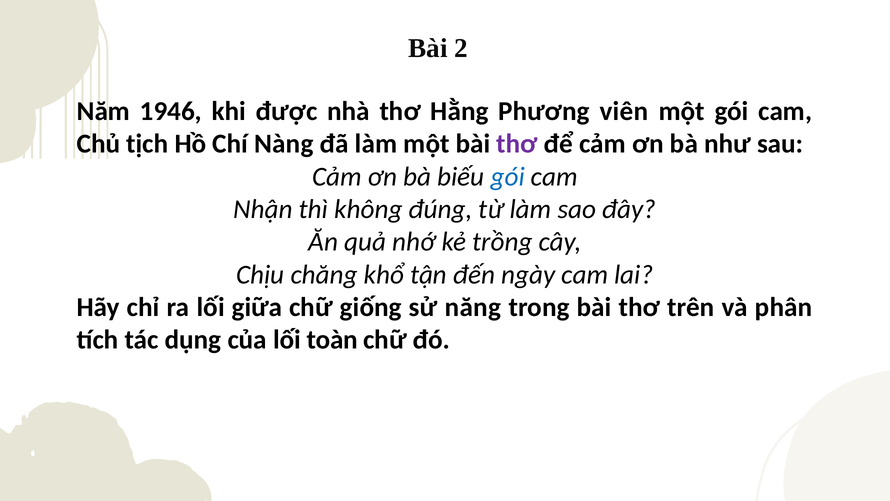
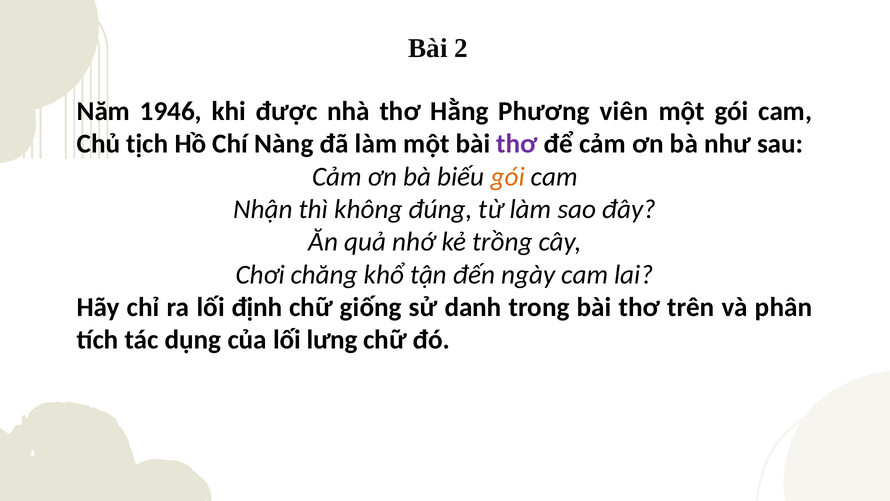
gói colour: blue -> orange (508, 176)
Chịu: Chịu -> Chơi (260, 274)
giữa: giữa -> định (257, 307)
năng: năng -> danh (473, 307)
toàn: toàn -> lưng (332, 340)
